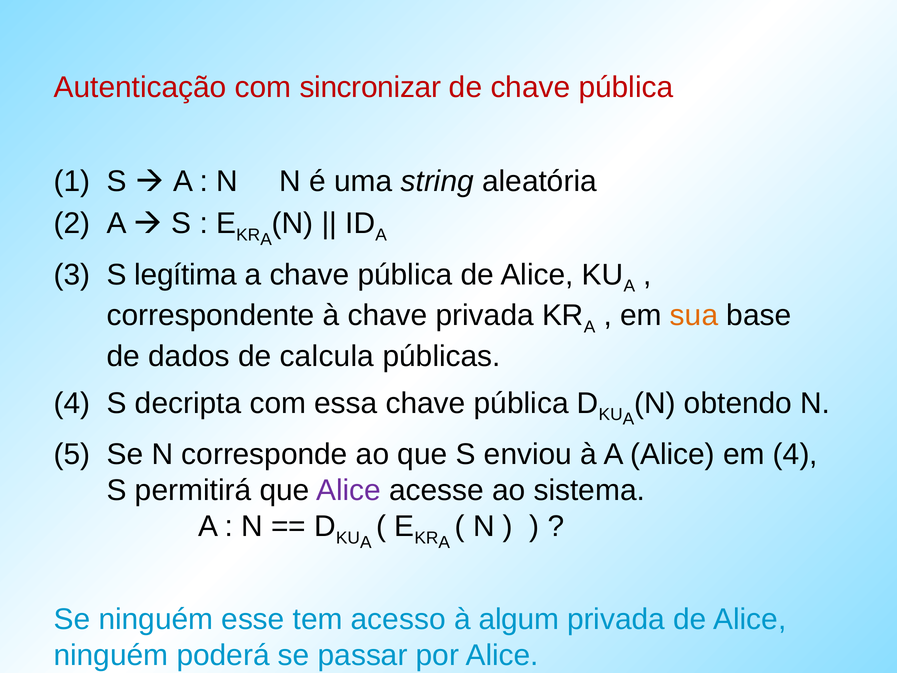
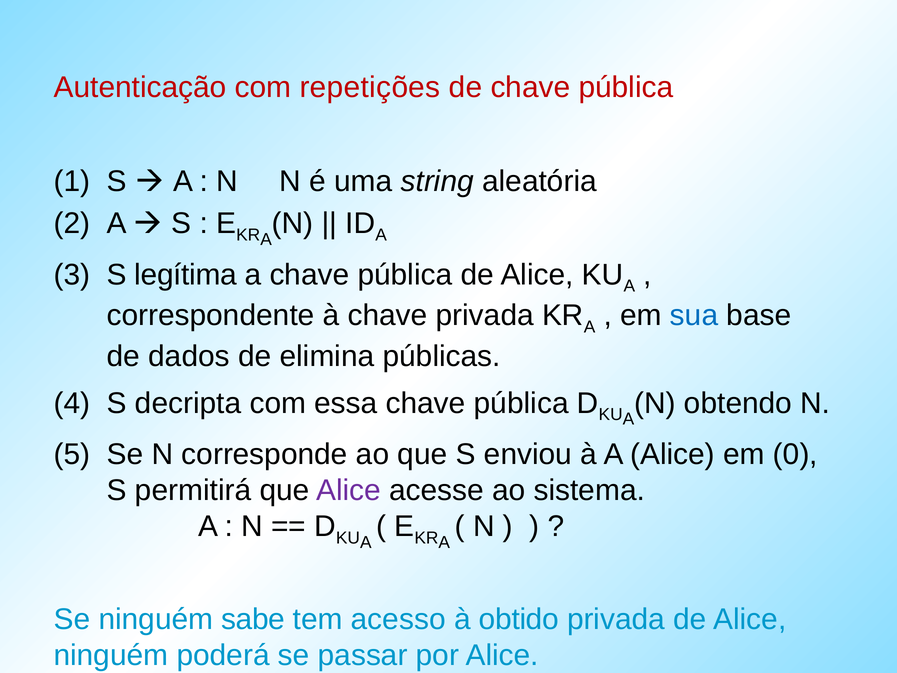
sincronizar: sincronizar -> repetições (370, 87)
sua colour: orange -> blue (694, 315)
calcula: calcula -> elimina (327, 356)
em 4: 4 -> 0 (795, 454)
esse: esse -> sabe (253, 619)
algum: algum -> obtido (519, 619)
